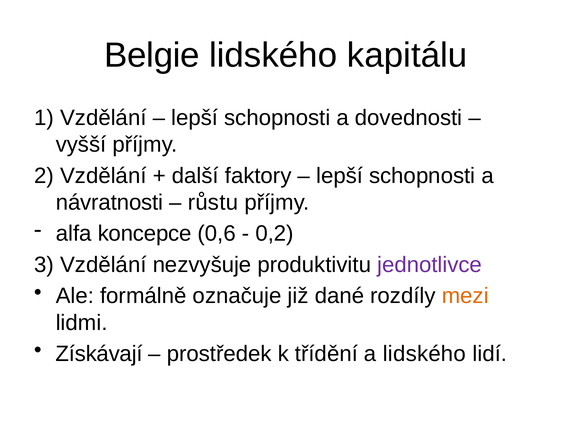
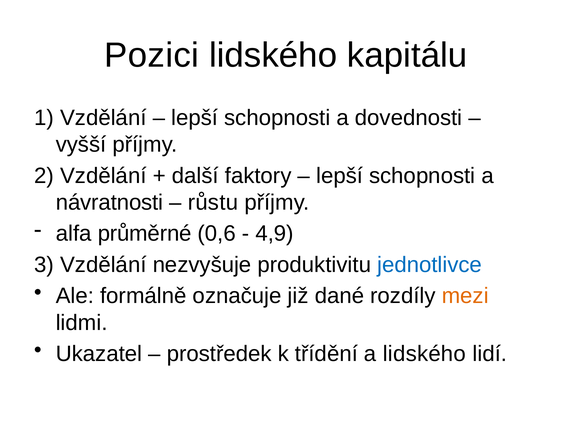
Belgie: Belgie -> Pozici (152, 55)
koncepce: koncepce -> průměrné (145, 234)
0,2: 0,2 -> 4,9 (275, 234)
jednotlivce colour: purple -> blue (430, 265)
Získávají: Získávají -> Ukazatel (99, 354)
